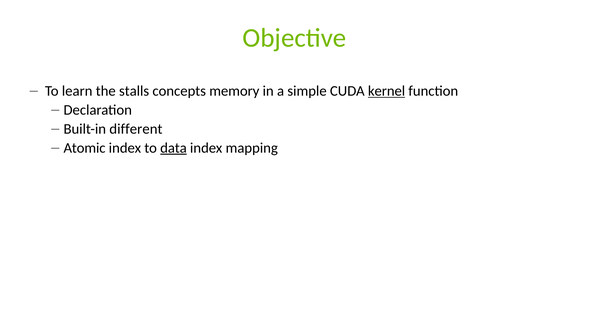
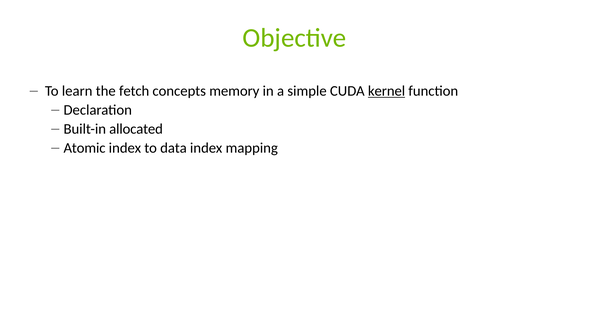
stalls: stalls -> fetch (134, 91)
different: different -> allocated (136, 129)
data underline: present -> none (173, 148)
